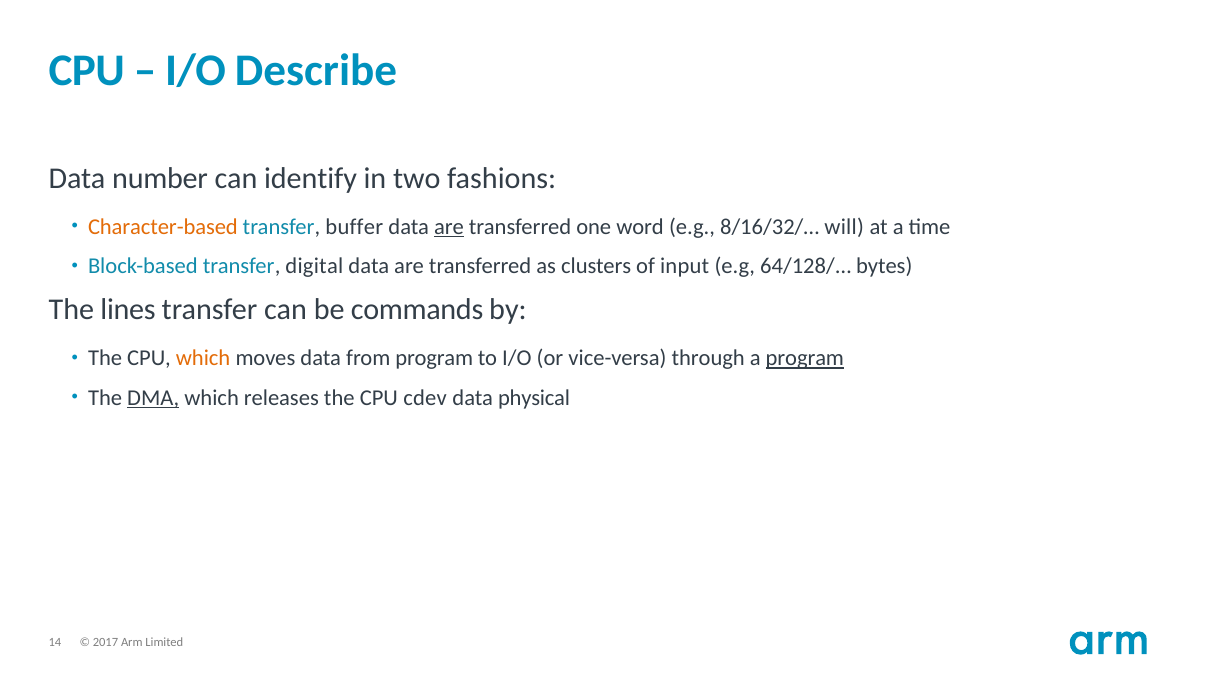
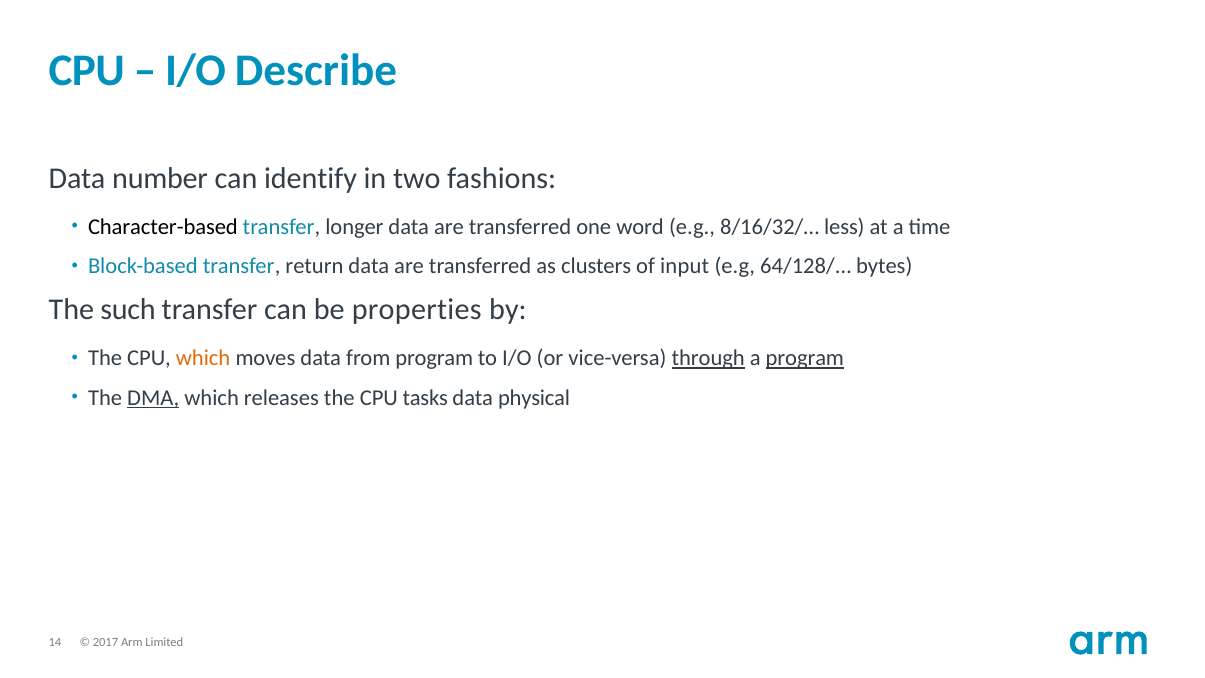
Character-based colour: orange -> black (163, 227)
buffer: buffer -> longer (354, 227)
are underline: present -> none (449, 227)
will: will -> less (844, 227)
digital: digital -> return (314, 266)
lines: lines -> such (128, 310)
commands: commands -> properties (417, 310)
through underline: none -> present (708, 358)
cdev: cdev -> tasks (425, 398)
